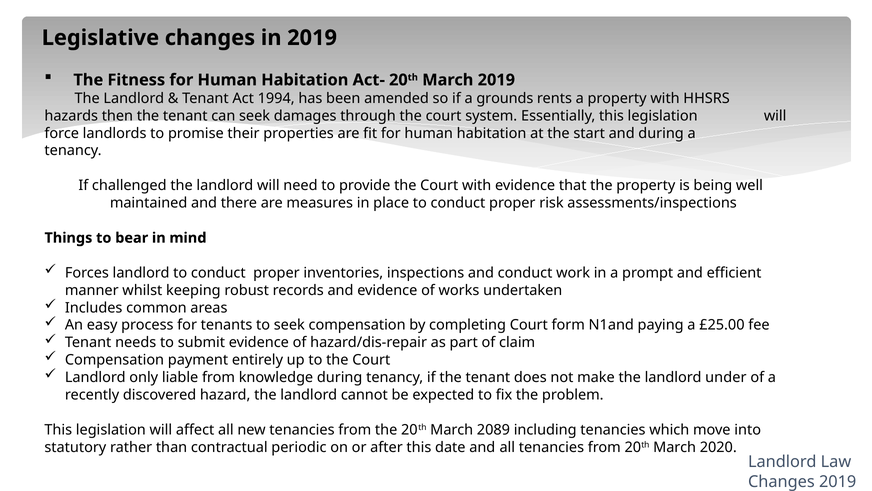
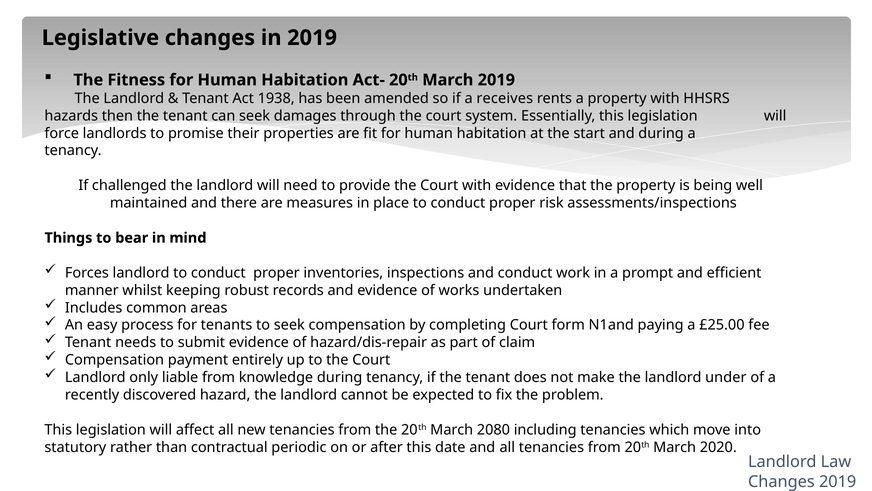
1994: 1994 -> 1938 (276, 98)
grounds: grounds -> receives (505, 98)
2089: 2089 -> 2080 (493, 429)
